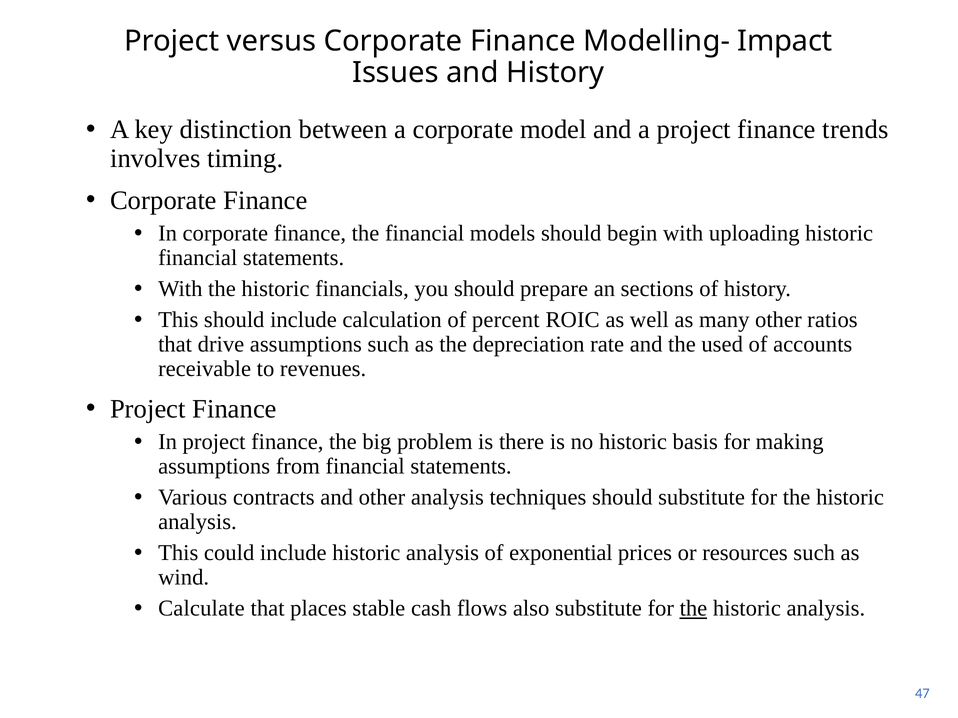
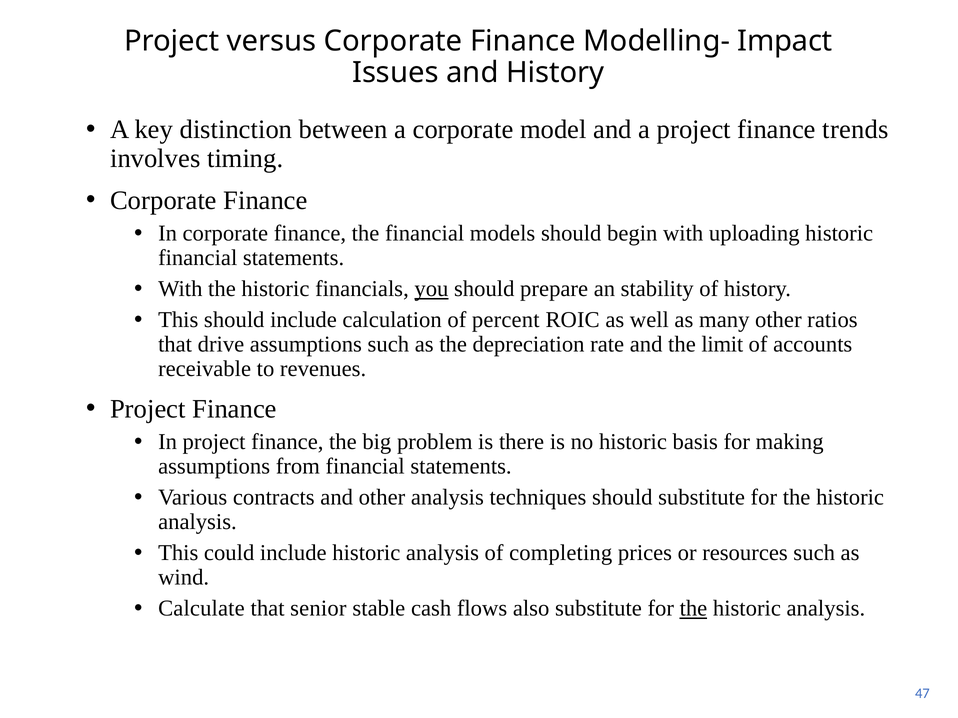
you underline: none -> present (431, 289)
sections: sections -> stability (657, 289)
used: used -> limit (722, 345)
exponential: exponential -> completing (561, 553)
places: places -> senior (318, 609)
